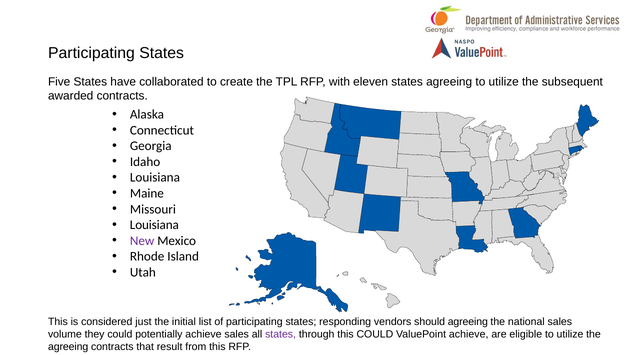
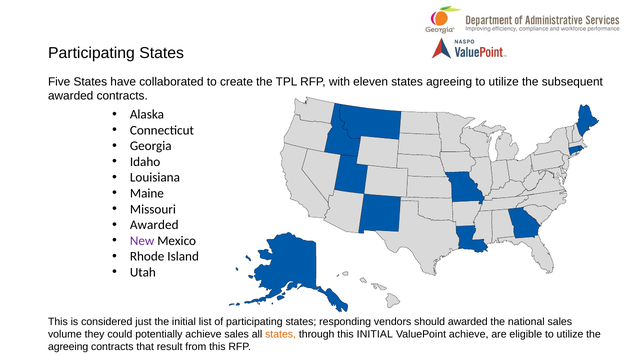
Louisiana: Louisiana -> Awarded (154, 225)
should agreeing: agreeing -> awarded (468, 322)
states colour: purple -> orange (281, 334)
this COULD: COULD -> INITIAL (375, 334)
